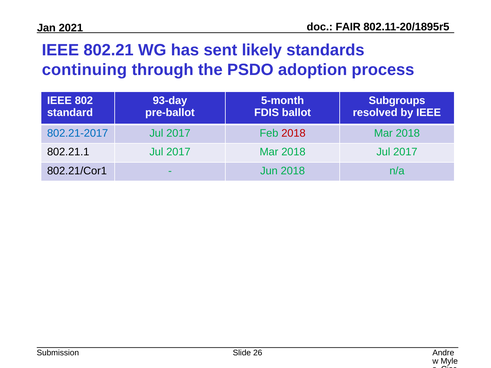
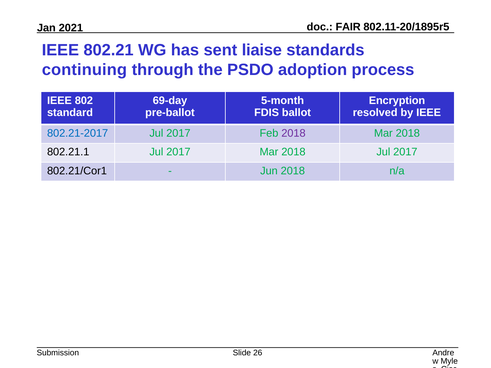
likely: likely -> liaise (262, 50)
93-day: 93-day -> 69-day (170, 101)
Subgroups: Subgroups -> Encryption (397, 101)
2018 colour: red -> purple (293, 133)
